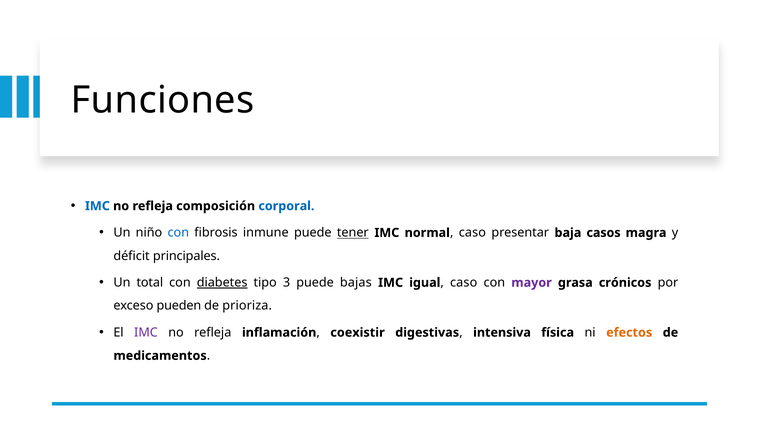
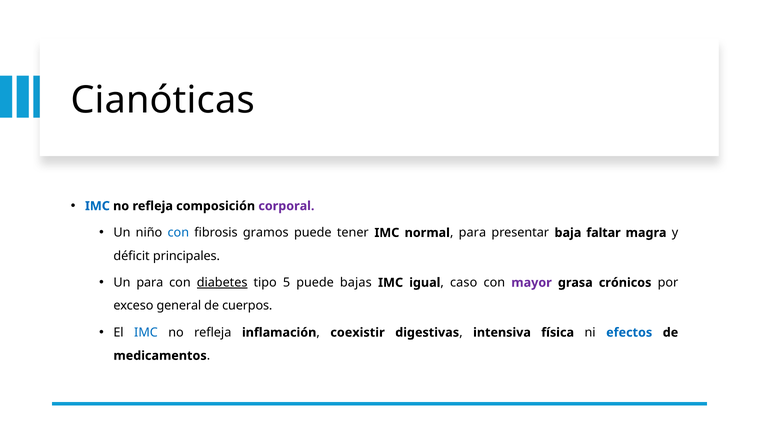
Funciones: Funciones -> Cianóticas (163, 100)
corporal colour: blue -> purple (286, 206)
inmune: inmune -> gramos (266, 233)
tener underline: present -> none (353, 233)
normal caso: caso -> para (472, 233)
casos: casos -> faltar (604, 233)
Un total: total -> para (150, 283)
3: 3 -> 5 (287, 283)
pueden: pueden -> general (179, 306)
prioriza: prioriza -> cuerpos (247, 306)
IMC colour: purple -> blue (146, 332)
efectos colour: orange -> blue (629, 332)
